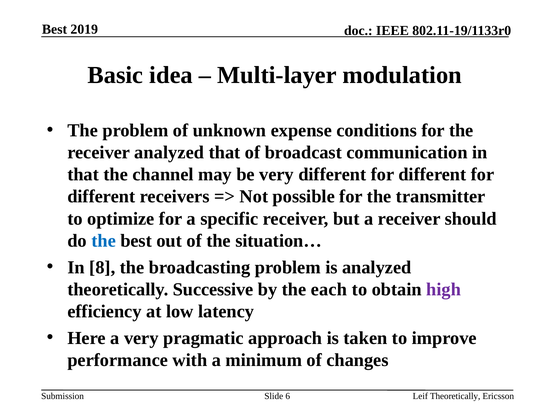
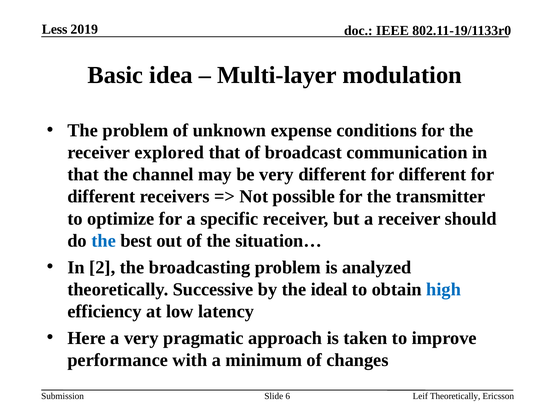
Best: Best -> Less (55, 29)
receiver analyzed: analyzed -> explored (169, 152)
8: 8 -> 2 (102, 267)
each: each -> ideal (329, 289)
high colour: purple -> blue (444, 289)
